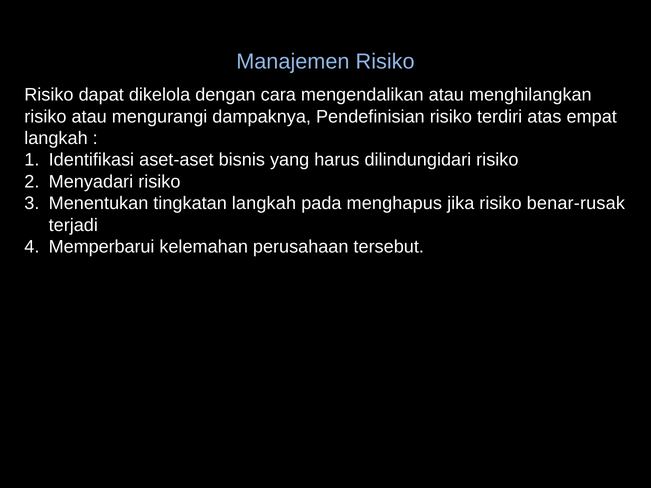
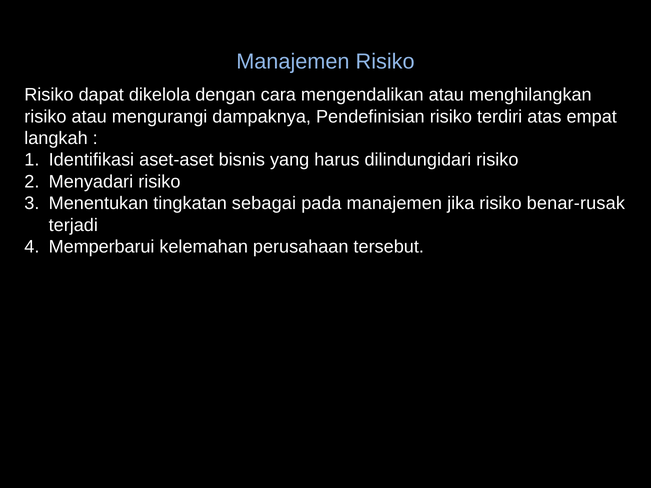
tingkatan langkah: langkah -> sebagai (264, 204)
pada menghapus: menghapus -> manajemen (394, 204)
